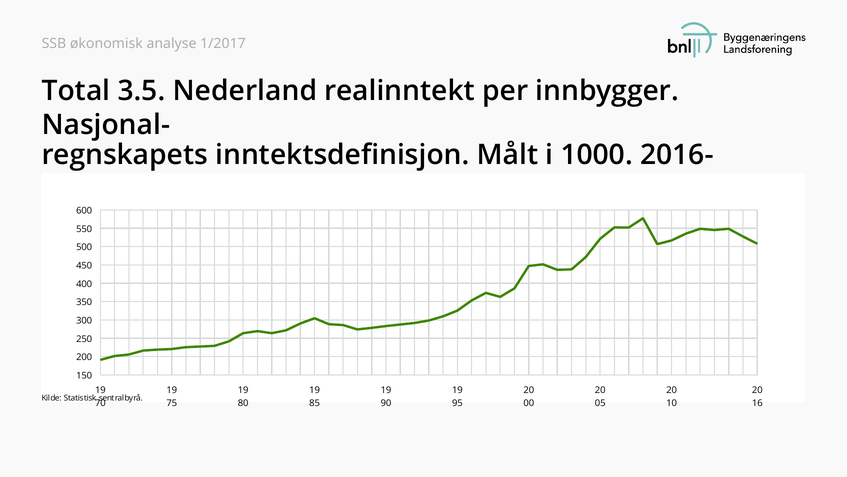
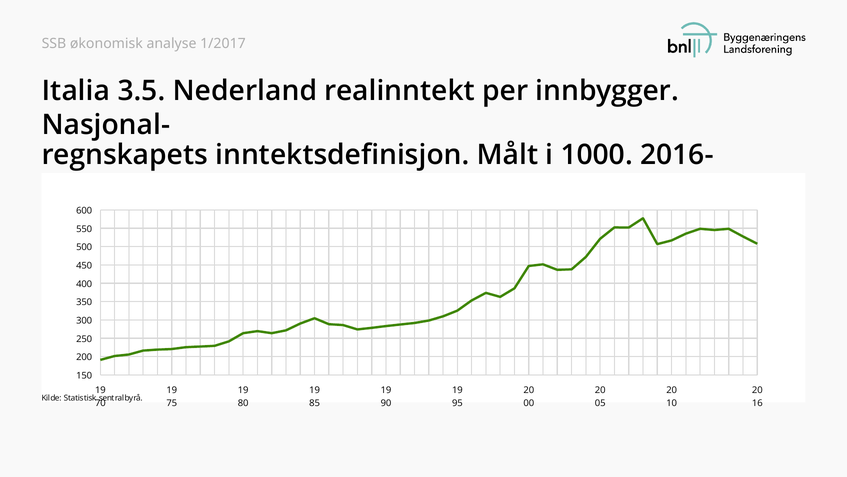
Total: Total -> Italia (76, 91)
